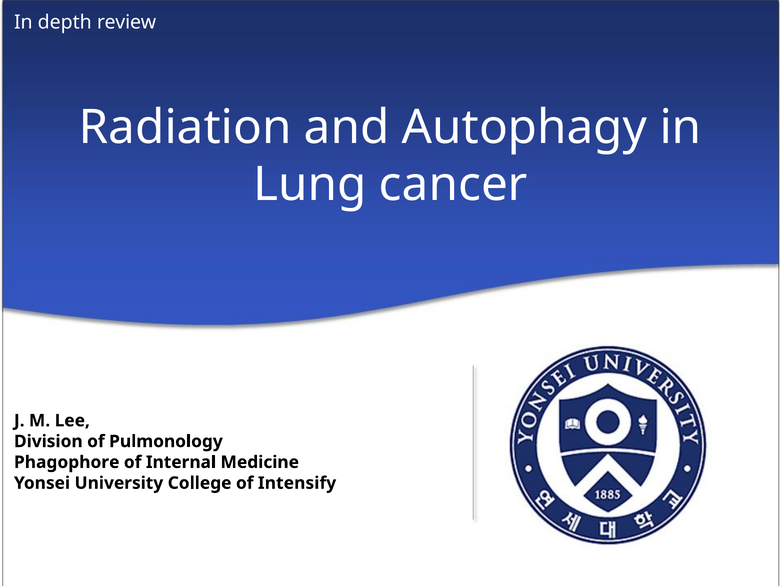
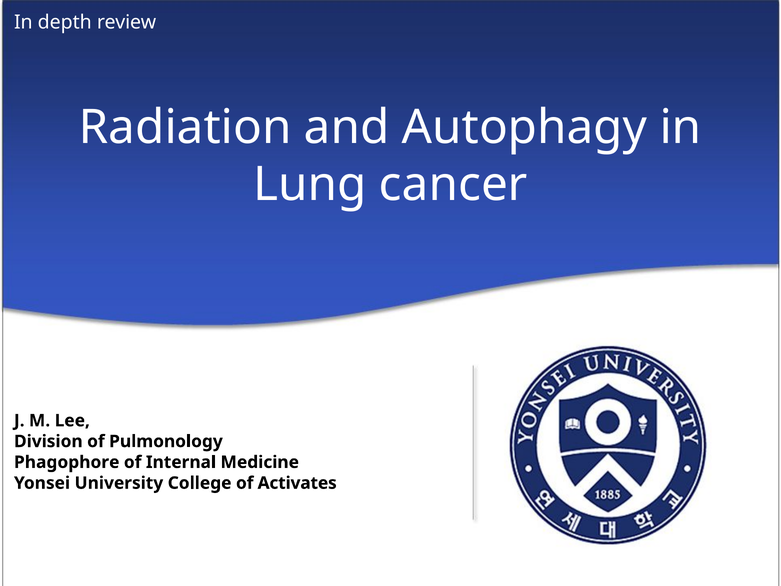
Intensify: Intensify -> Activates (297, 483)
